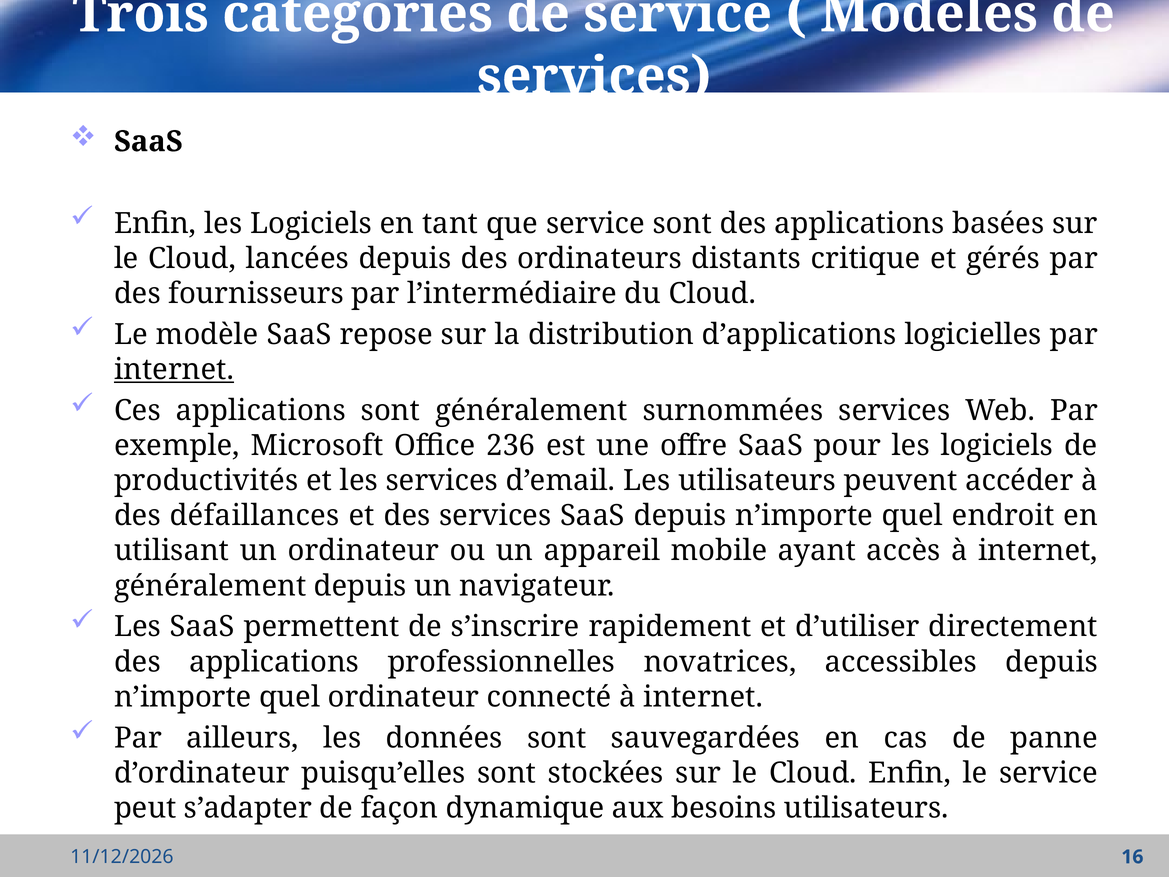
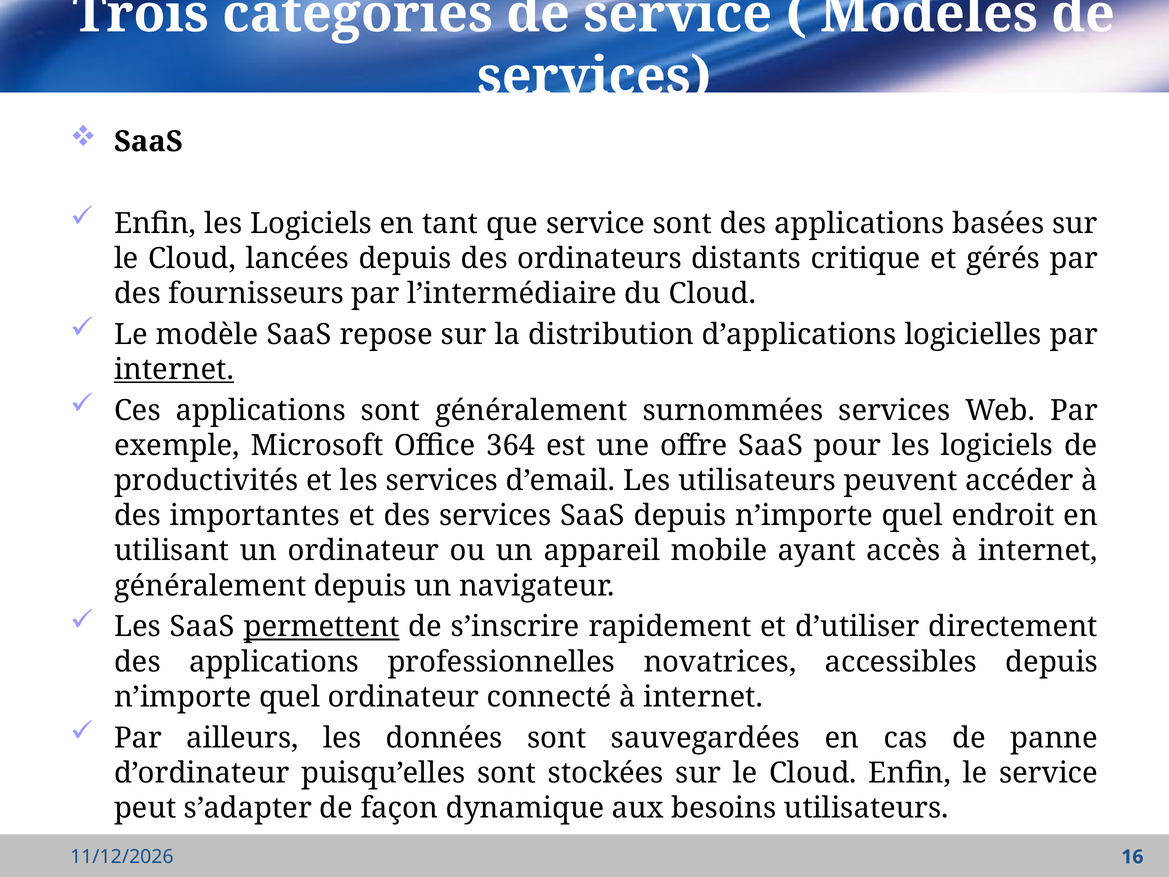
236: 236 -> 364 (511, 445)
défaillances: défaillances -> importantes (255, 516)
permettent underline: none -> present (322, 627)
